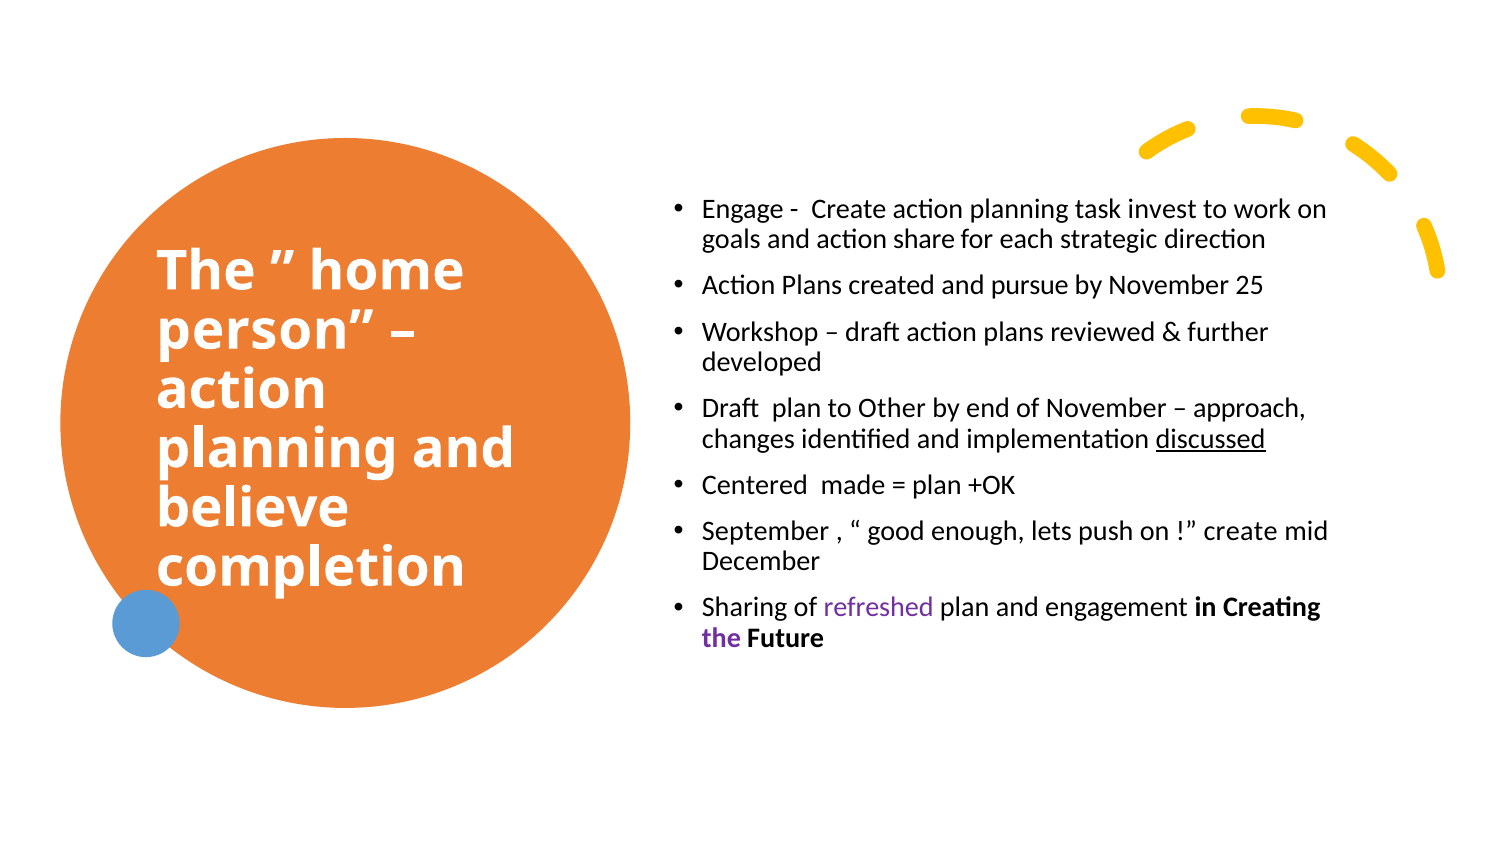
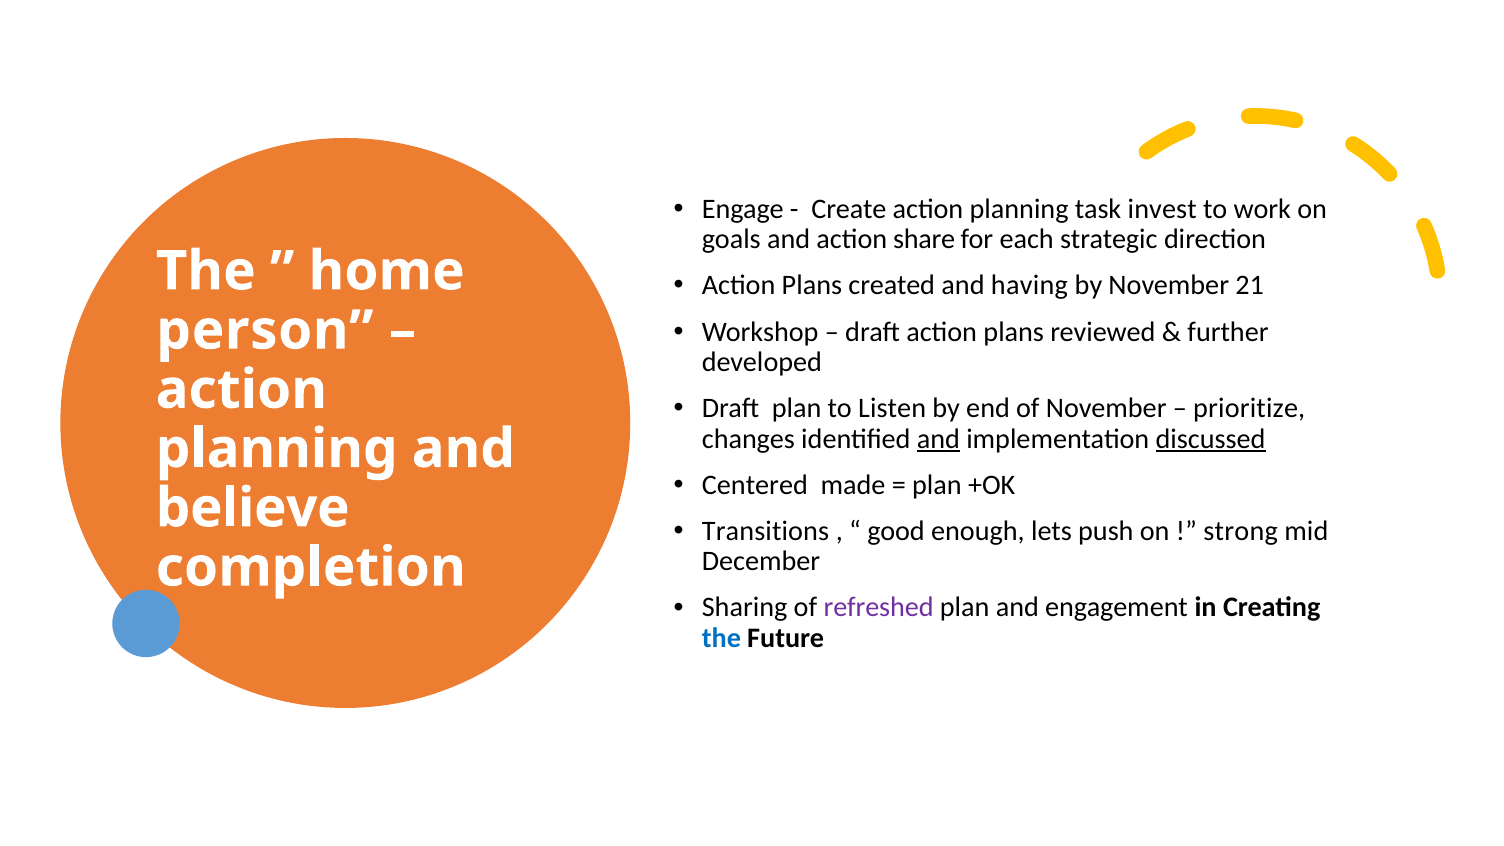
pursue: pursue -> having (1029, 286)
25: 25 -> 21 (1250, 286)
Other: Other -> Listen (892, 408)
approach: approach -> prioritize (1249, 408)
and underline: none -> present (938, 439)
September: September -> Transitions (766, 531)
create: create -> strong (1241, 531)
the colour: purple -> blue (721, 638)
